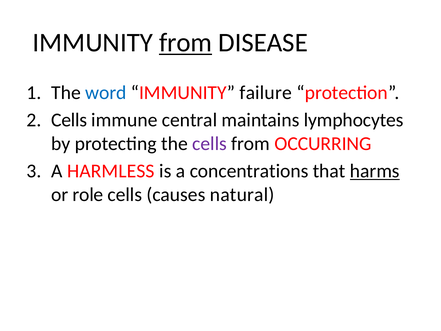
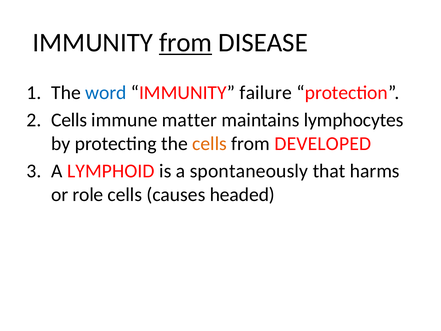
central: central -> matter (189, 120)
cells colour: purple -> orange (210, 144)
OCCURRING: OCCURRING -> DEVELOPED (323, 144)
HARMLESS: HARMLESS -> LYMPHOID (111, 171)
concentrations: concentrations -> spontaneously (249, 171)
harms underline: present -> none (375, 171)
natural: natural -> headed (242, 195)
